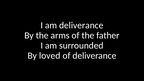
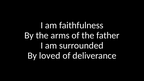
am deliverance: deliverance -> faithfulness (81, 25)
